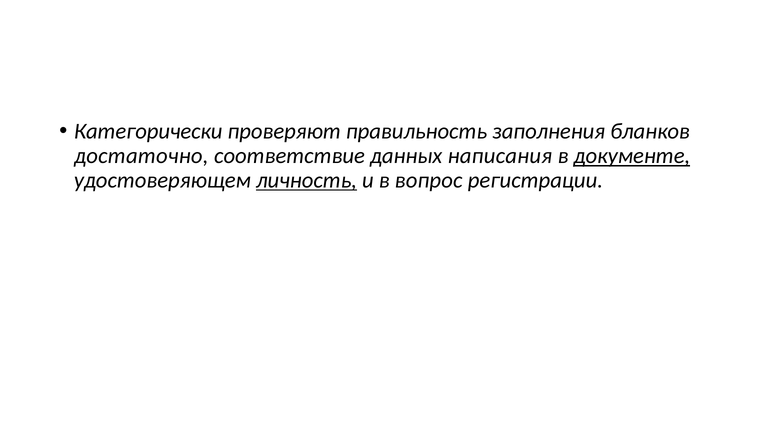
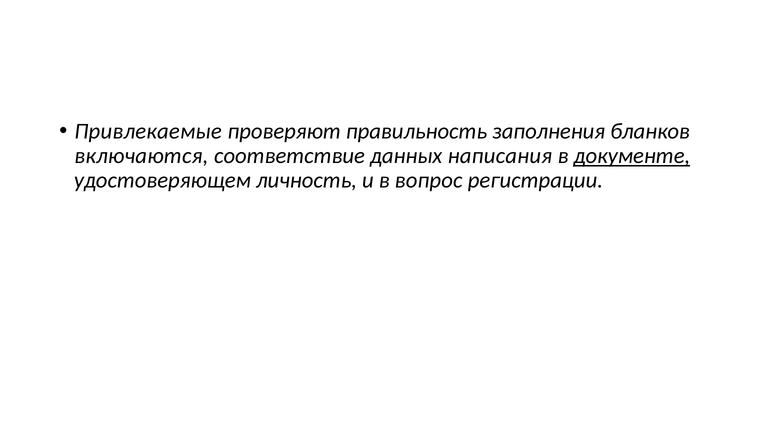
Категорически: Категорически -> Привлекаемые (148, 132)
достаточно: достаточно -> включаются (141, 156)
личность underline: present -> none (307, 181)
